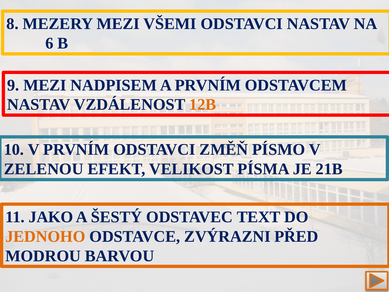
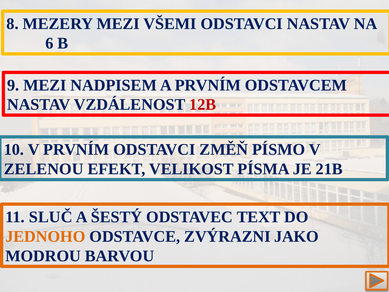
12B colour: orange -> red (203, 105)
JAKO: JAKO -> SLUČ (51, 217)
PŘED: PŘED -> JAKO (296, 236)
